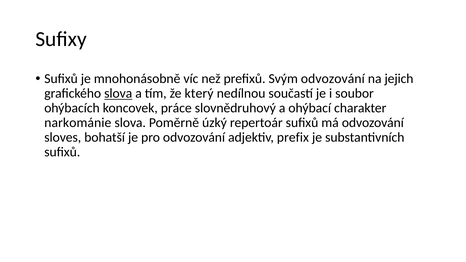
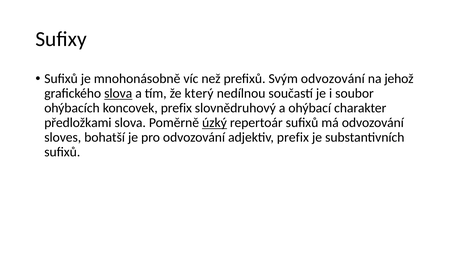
jejich: jejich -> jehož (399, 79)
koncovek práce: práce -> prefix (176, 108)
narkománie: narkománie -> předložkami (78, 123)
úzký underline: none -> present (214, 123)
